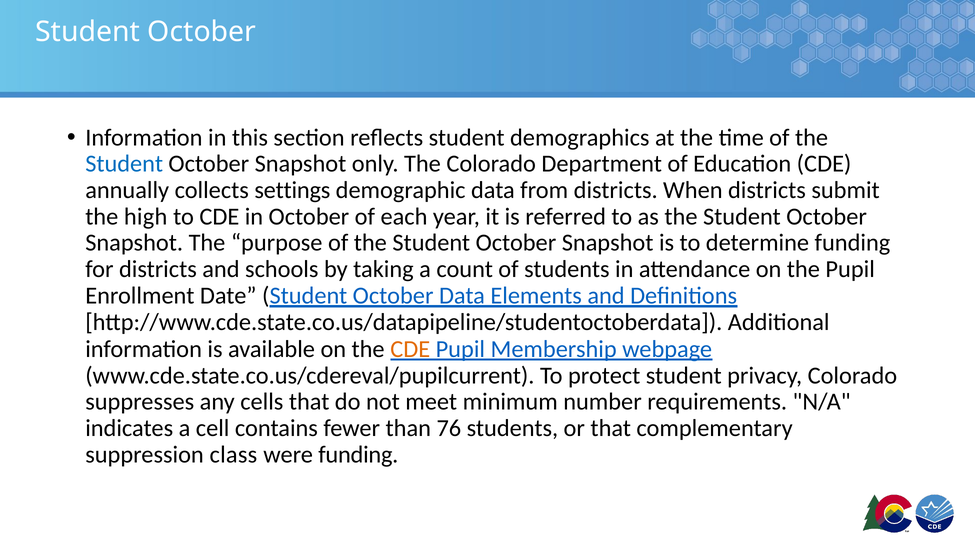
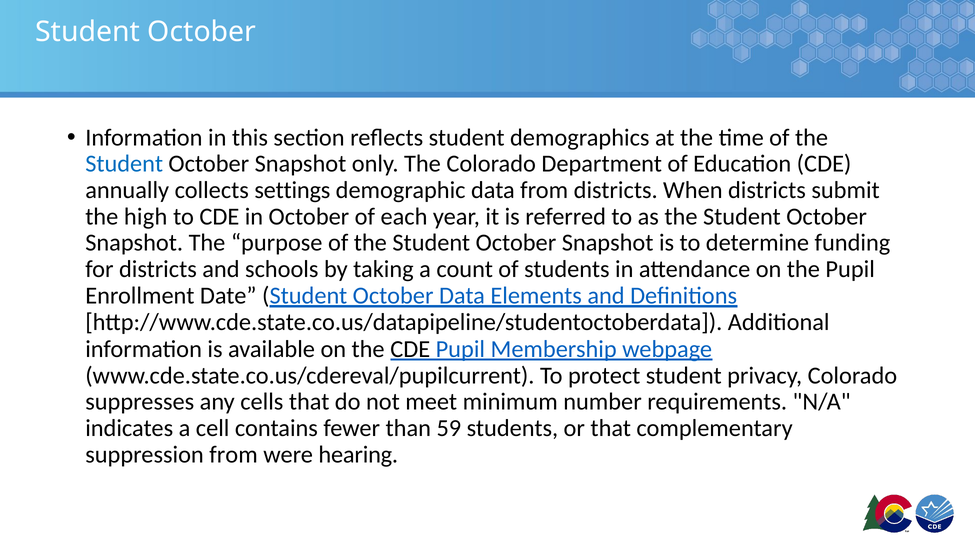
CDE colour: orange -> black (410, 349)
76: 76 -> 59 (449, 428)
suppression class: class -> from (234, 454)
were funding: funding -> hearing (358, 454)
